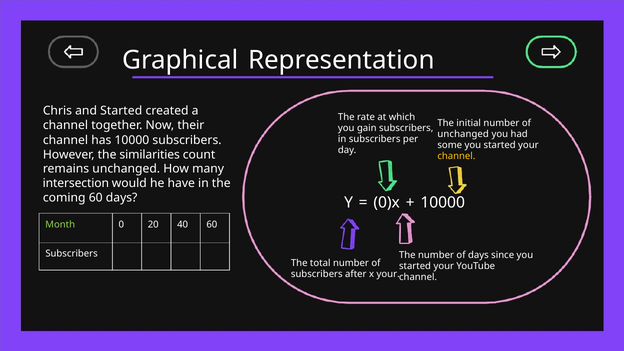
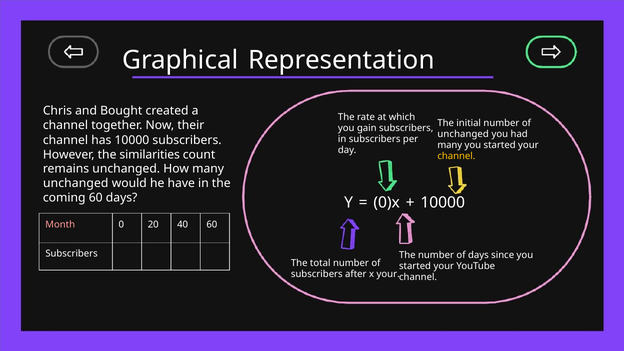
and Started: Started -> Bought (121, 111)
some: some -> many (450, 145)
intersection: intersection -> unchanged (76, 183)
Month colour: light green -> pink (60, 224)
